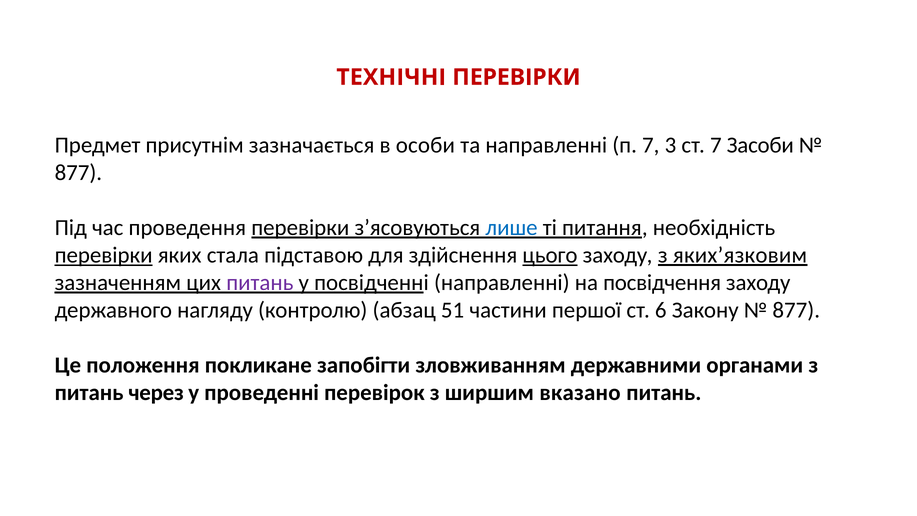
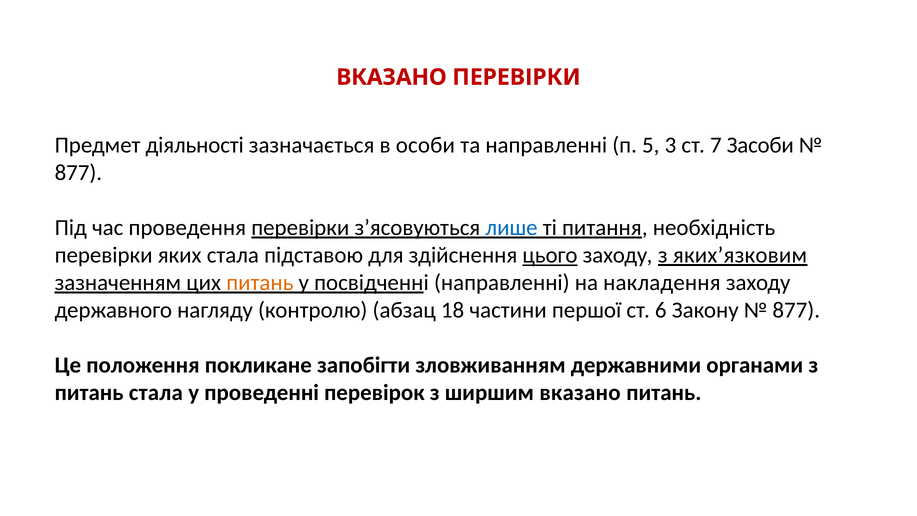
ТЕХНІЧНІ: ТЕХНІЧНІ -> ВКАЗАНО (391, 77)
присутнім: присутнім -> діяльності (195, 145)
п 7: 7 -> 5 (651, 145)
перевірки underline: present -> none (104, 255)
питань colour: purple -> orange (260, 283)
посвідчення: посвідчення -> накладення (662, 283)
51: 51 -> 18 (453, 310)
питань через: через -> стала (156, 393)
